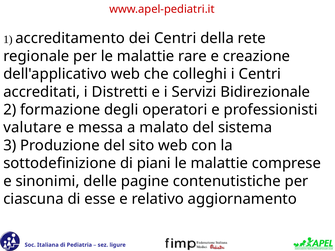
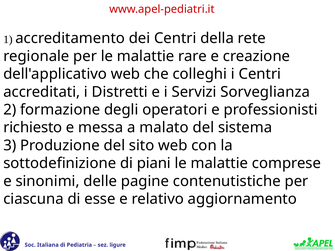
Bidirezionale: Bidirezionale -> Sorveglianza (265, 92)
valutare: valutare -> richiesto (33, 128)
